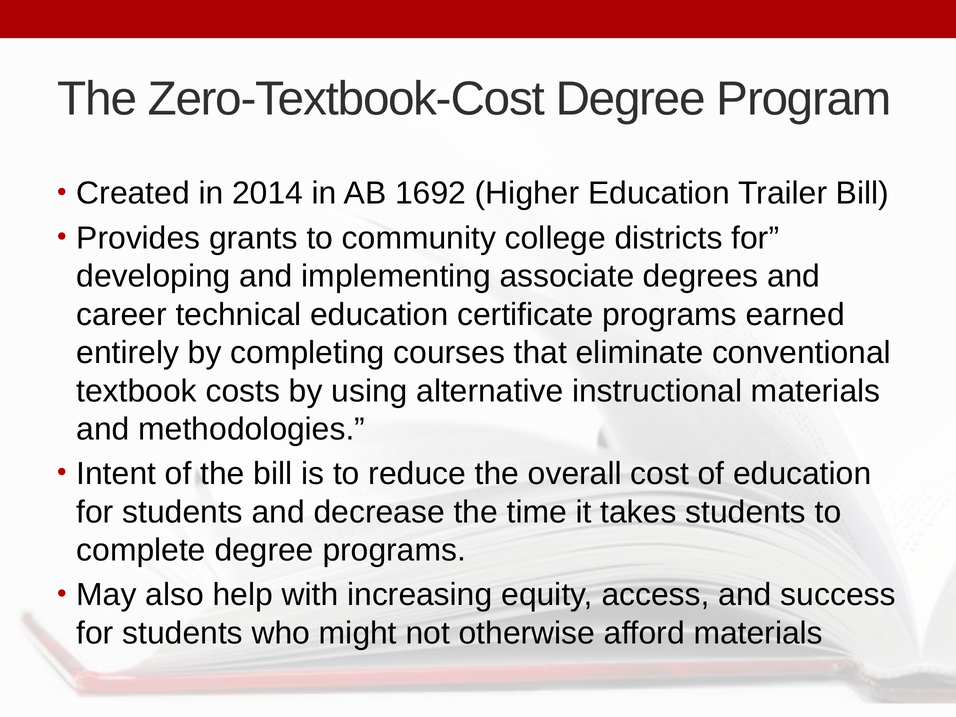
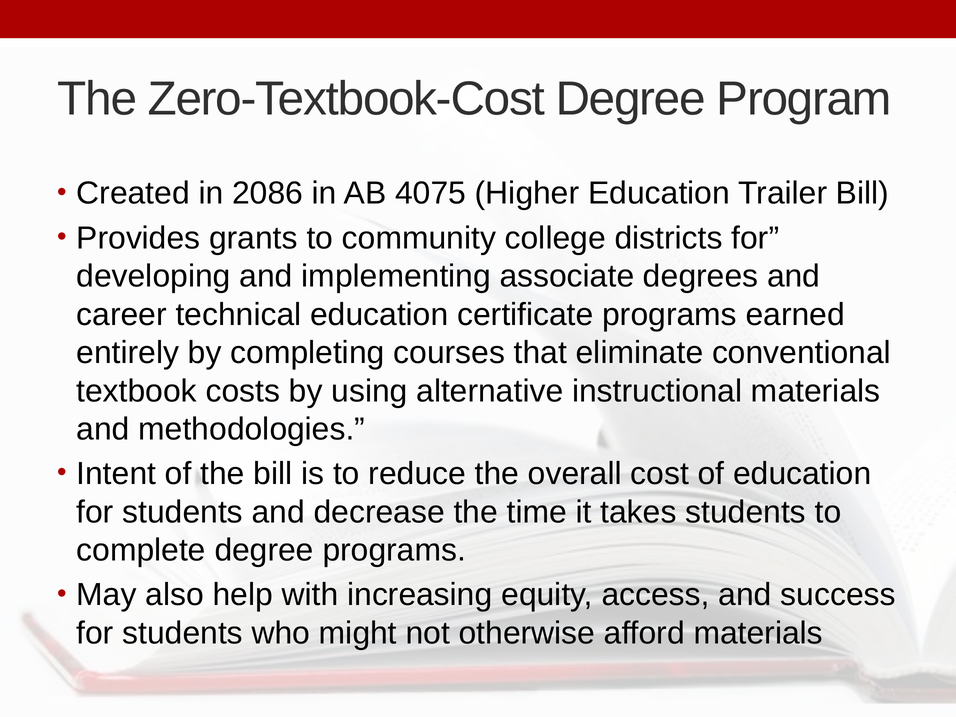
2014: 2014 -> 2086 (268, 193)
1692: 1692 -> 4075 (431, 193)
